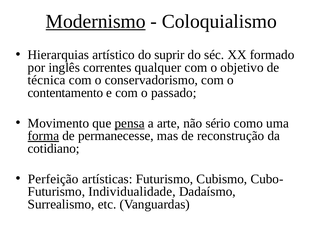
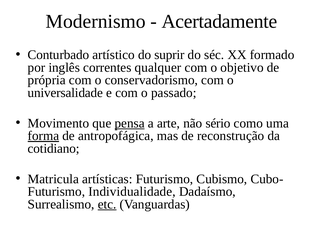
Modernismo underline: present -> none (96, 21)
Coloquialismo: Coloquialismo -> Acertadamente (219, 21)
Hierarquias: Hierarquias -> Conturbado (58, 55)
técnica: técnica -> própria (47, 80)
contentamento: contentamento -> universalidade (65, 93)
permanecesse: permanecesse -> antropofágica (116, 136)
Perfeição: Perfeição -> Matricula (53, 179)
etc underline: none -> present (107, 204)
